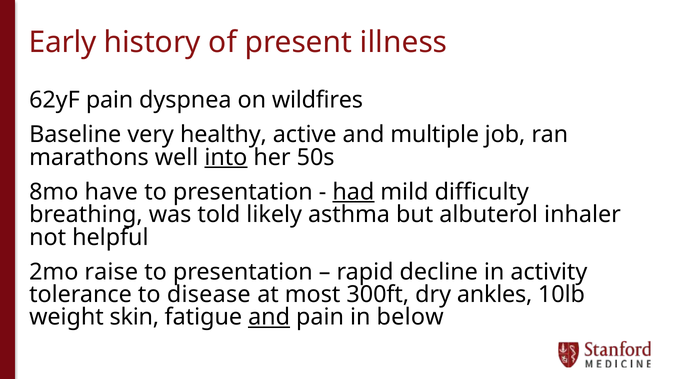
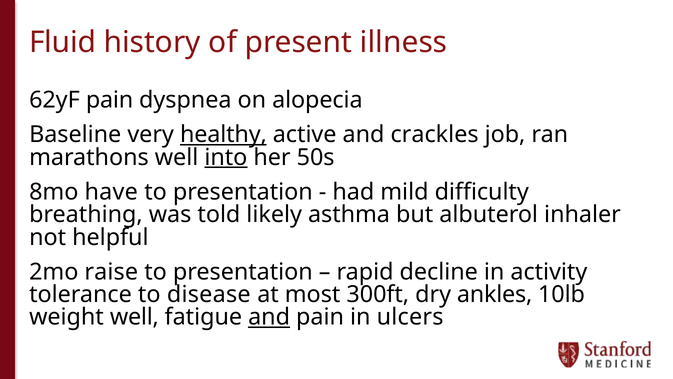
Early: Early -> Fluid (63, 42)
wildfires: wildfires -> alopecia (317, 100)
healthy underline: none -> present (223, 134)
multiple: multiple -> crackles (435, 134)
had underline: present -> none (353, 192)
weight skin: skin -> well (134, 317)
below: below -> ulcers (410, 317)
